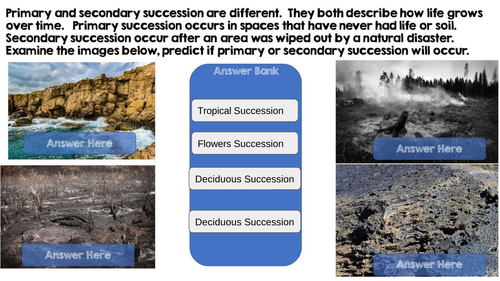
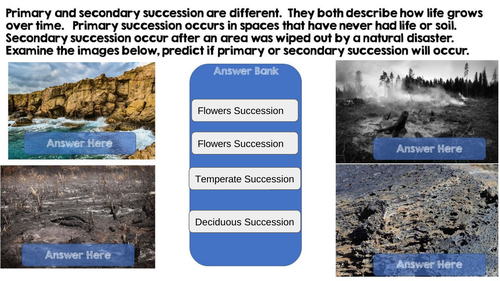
Tropical: Tropical -> Flowers (214, 111)
Deciduous: Deciduous -> Temperate (218, 179)
